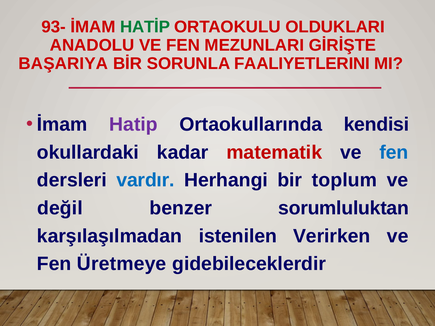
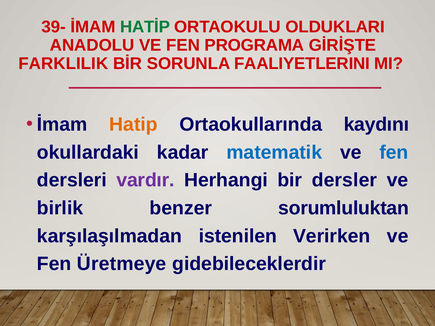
93-: 93- -> 39- (54, 27)
MEZUNLARI: MEZUNLARI -> PROGRAMA (254, 45)
BAŞARIYA: BAŞARIYA -> FARKLILIK (63, 63)
Hatip colour: purple -> orange (133, 125)
kendisi: kendisi -> kaydını (376, 125)
matematik colour: red -> blue (274, 153)
vardır colour: blue -> purple (146, 180)
toplum: toplum -> dersler (344, 180)
değil: değil -> birlik (60, 208)
